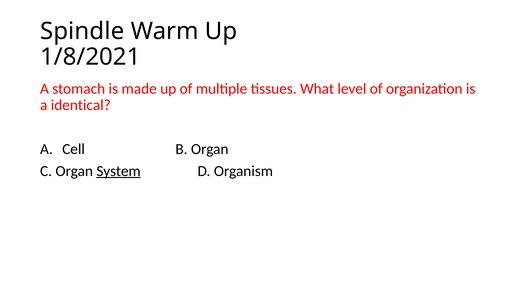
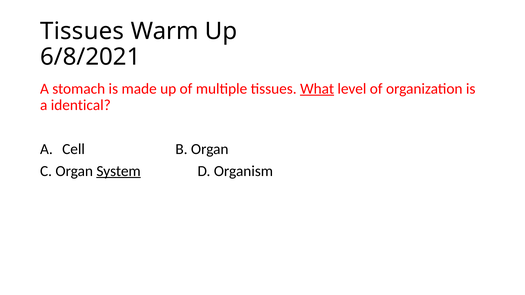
Spindle: Spindle -> Tissues (82, 31)
1/8/2021: 1/8/2021 -> 6/8/2021 (90, 57)
What underline: none -> present (317, 89)
